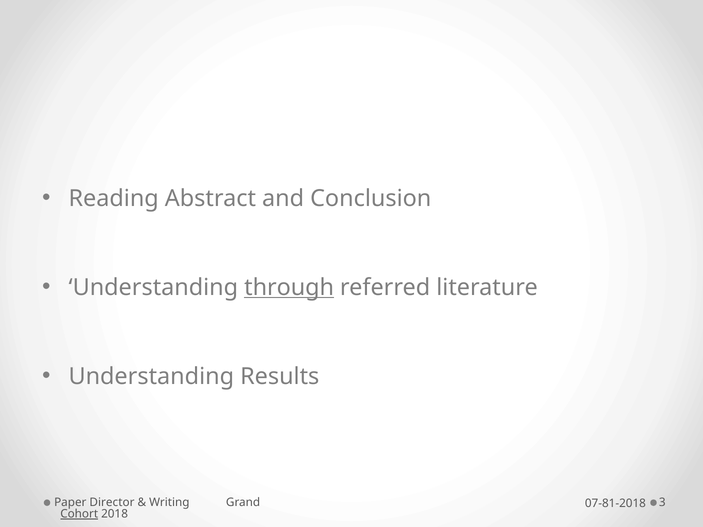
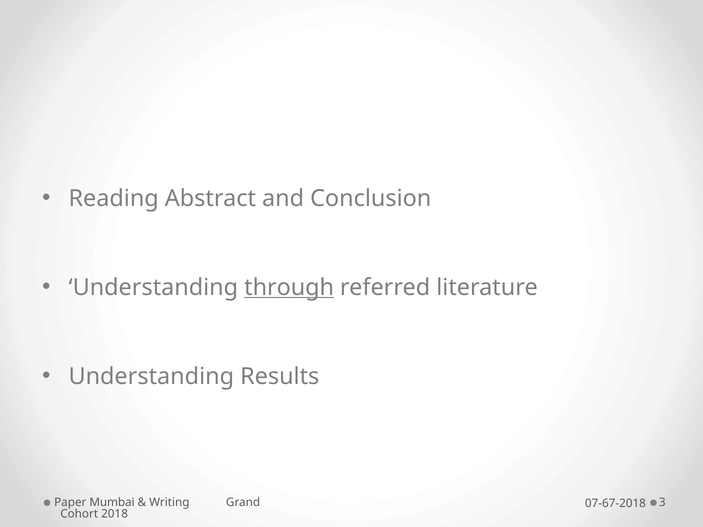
Director: Director -> Mumbai (112, 503)
07-81-2018: 07-81-2018 -> 07-67-2018 (615, 504)
Cohort underline: present -> none (79, 514)
